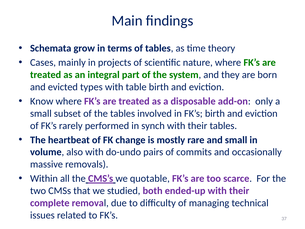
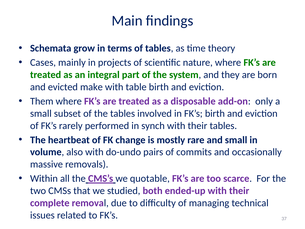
types: types -> make (91, 87)
Know: Know -> Them (42, 101)
